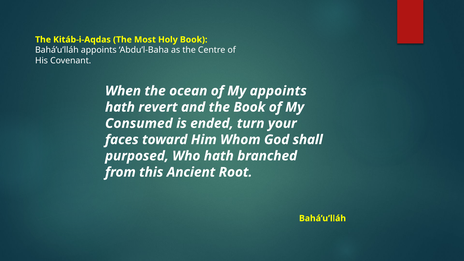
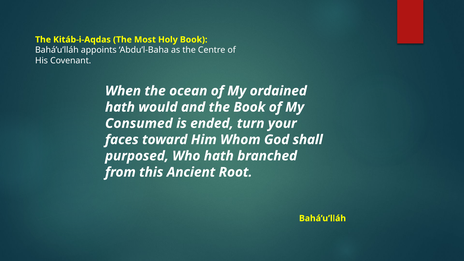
My appoints: appoints -> ordained (278, 91)
revert: revert -> would (158, 107)
